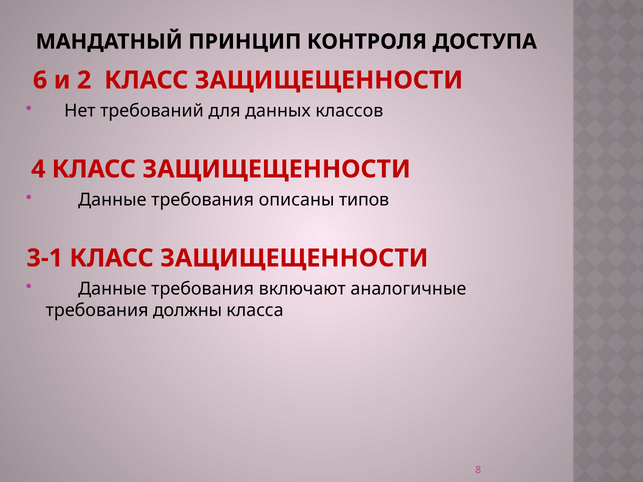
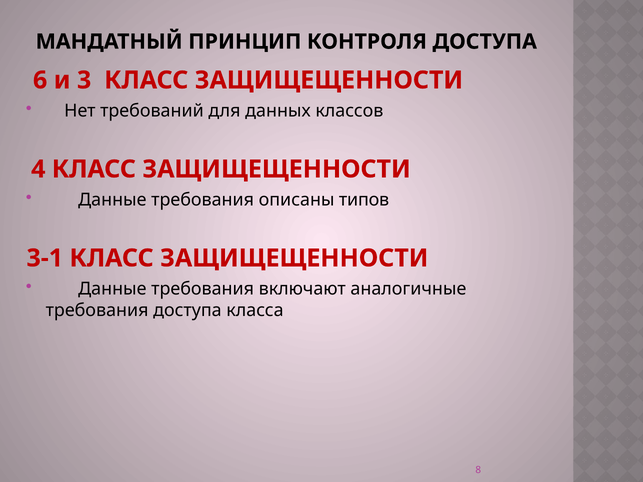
2: 2 -> 3 (84, 80)
требования должны: должны -> доступа (187, 310)
